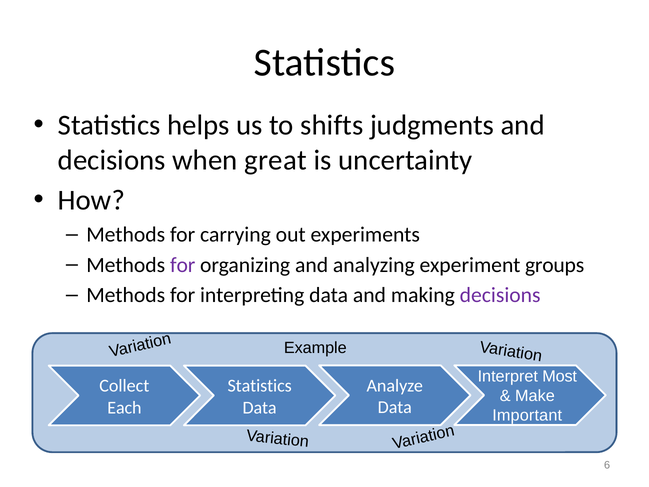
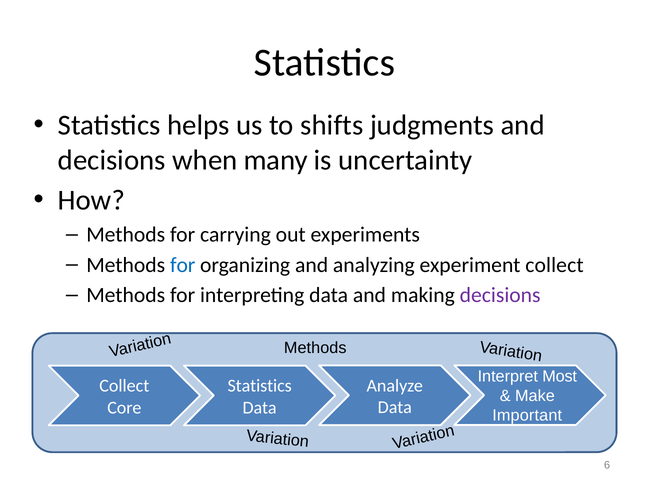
great: great -> many (276, 160)
for colour: purple -> blue (183, 265)
experiment groups: groups -> collect (554, 265)
Example: Example -> Methods (315, 348)
Each: Each -> Core (124, 407)
